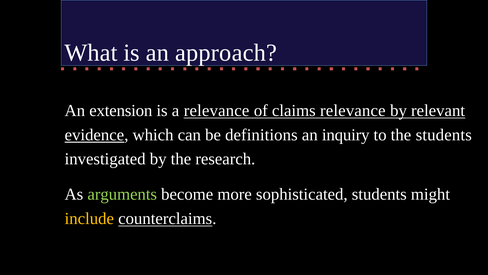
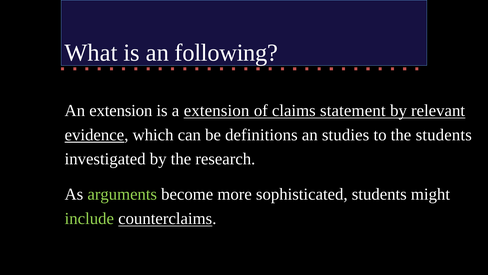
approach: approach -> following (226, 53)
a relevance: relevance -> extension (217, 110)
claims relevance: relevance -> statement (353, 110)
inquiry: inquiry -> studies (346, 135)
include colour: yellow -> light green (89, 218)
